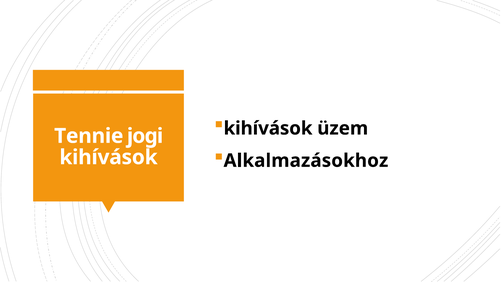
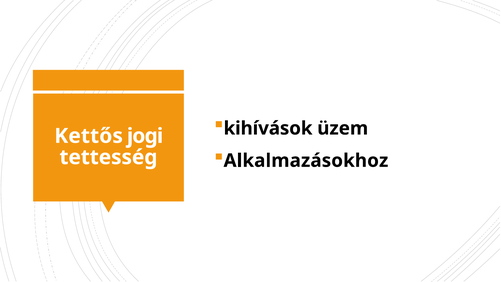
Tennie: Tennie -> Kettős (89, 136)
kihívások: kihívások -> tettesség (108, 157)
